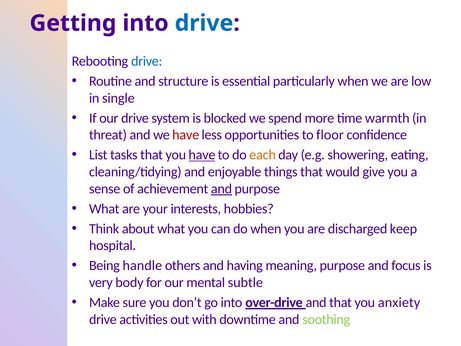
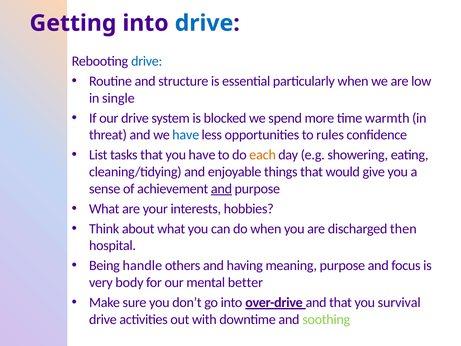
have colour: red -> blue (186, 135)
floor: floor -> rules (330, 135)
have underline: present -> none (202, 155)
keep: keep -> then (403, 229)
subtle: subtle -> better (245, 282)
anxiety: anxiety -> survival (399, 302)
